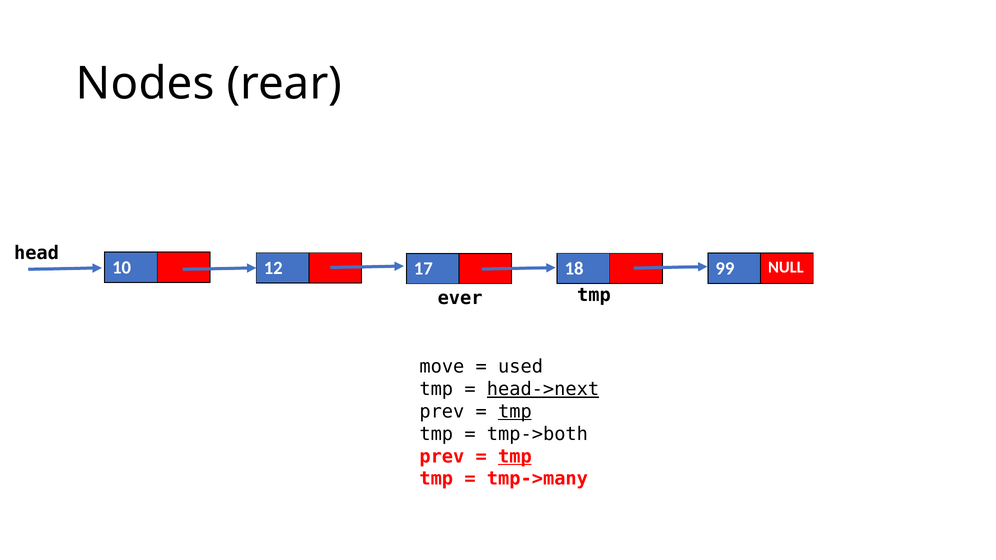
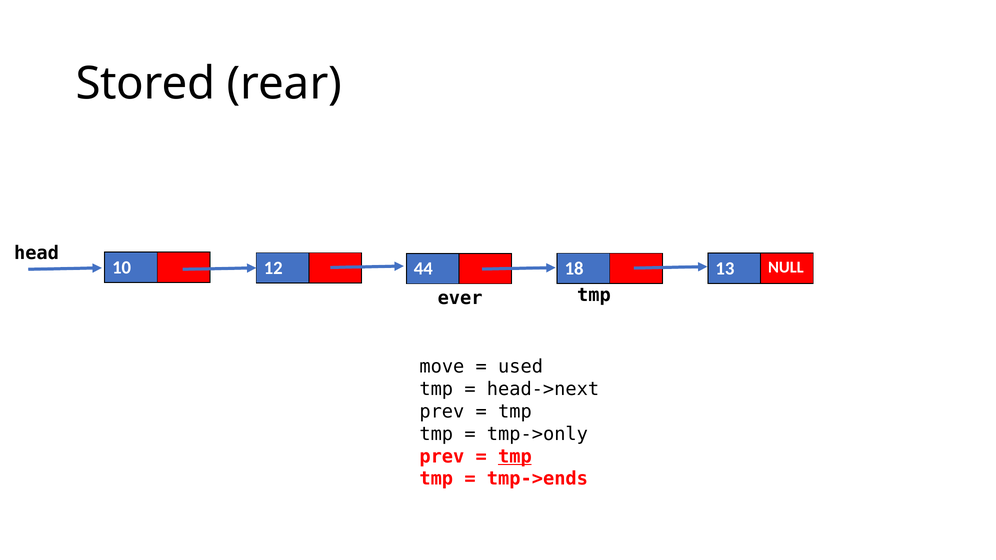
Nodes: Nodes -> Stored (146, 84)
17: 17 -> 44 (423, 269)
99: 99 -> 13 (725, 269)
head->next underline: present -> none (543, 389)
tmp underline: present -> none (515, 412)
tmp->both: tmp->both -> tmp->only (537, 434)
tmp->many: tmp->many -> tmp->ends (537, 479)
